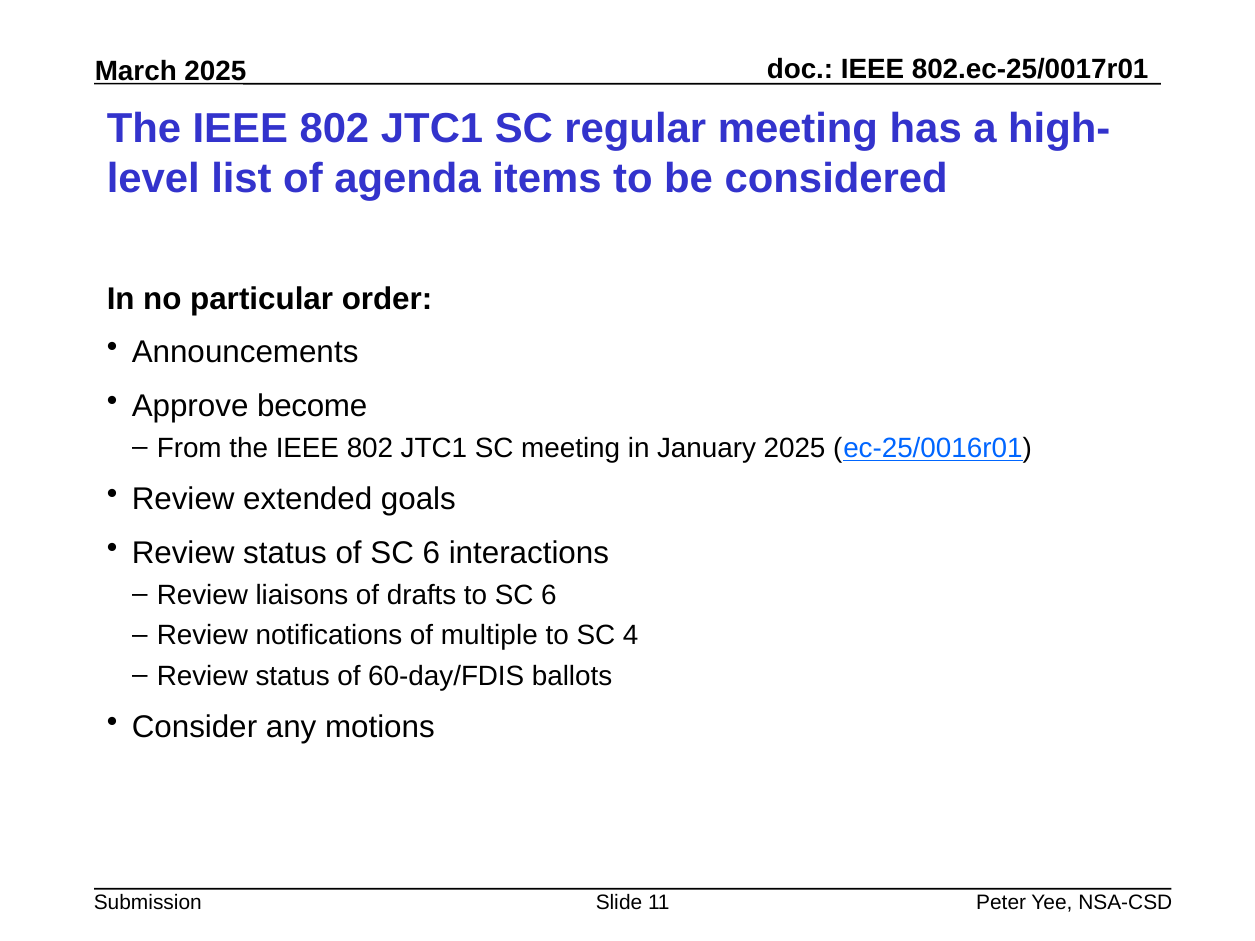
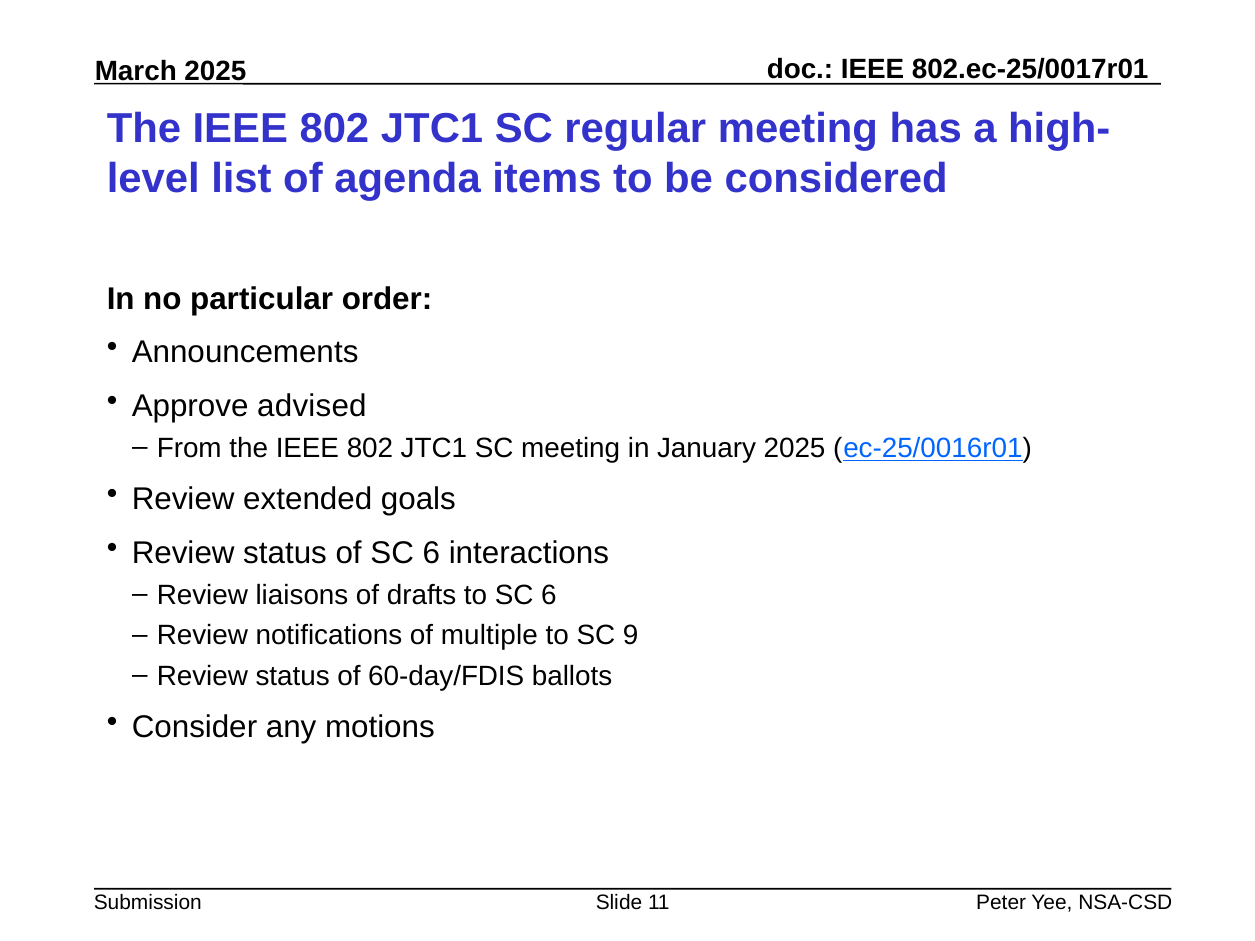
become: become -> advised (312, 406)
4: 4 -> 9 (631, 636)
